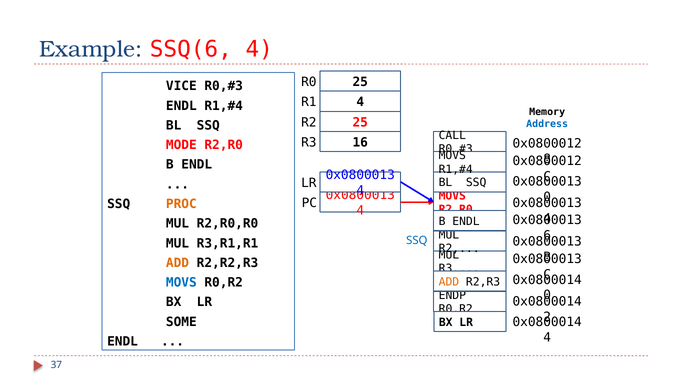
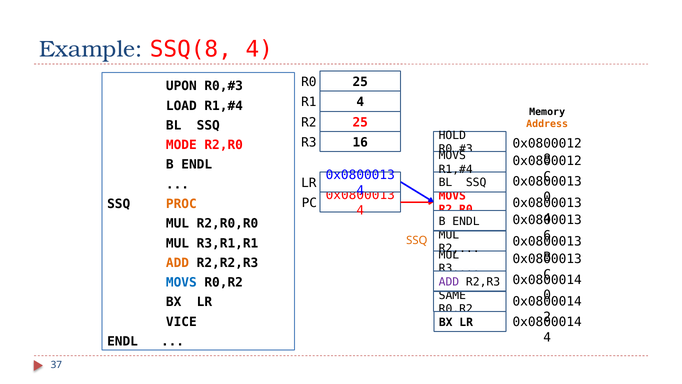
SSQ(6: SSQ(6 -> SSQ(8 (191, 49)
VICE: VICE -> UPON (181, 86)
ENDL: ENDL -> LOAD (181, 106)
Address colour: blue -> orange (547, 124)
CALL: CALL -> HOLD (452, 135)
SSQ colour: blue -> orange (417, 240)
ADD colour: orange -> purple (449, 282)
ENDP: ENDP -> SAME (452, 295)
SOME: SOME -> VICE (181, 322)
